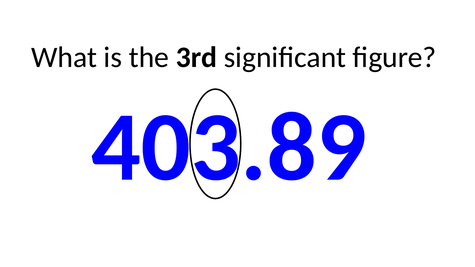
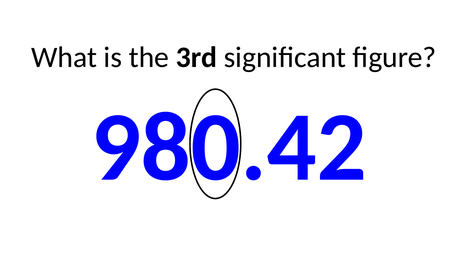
403.89: 403.89 -> 980.42 (229, 148)
